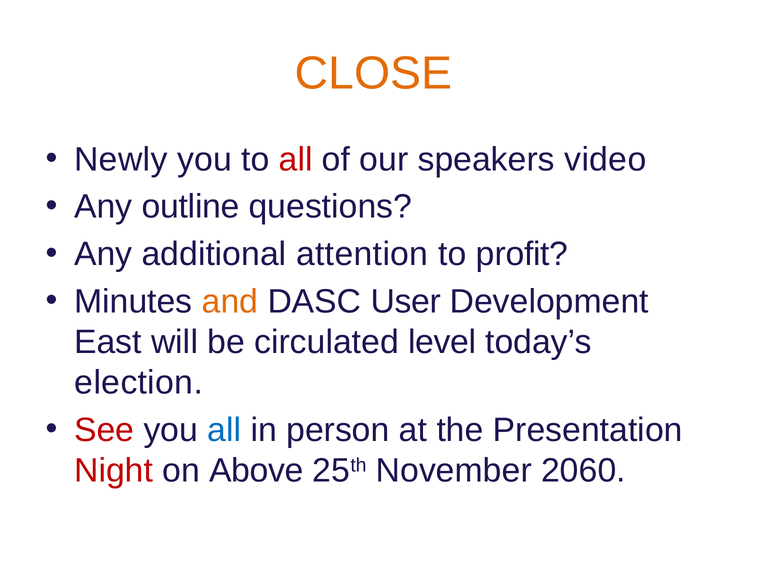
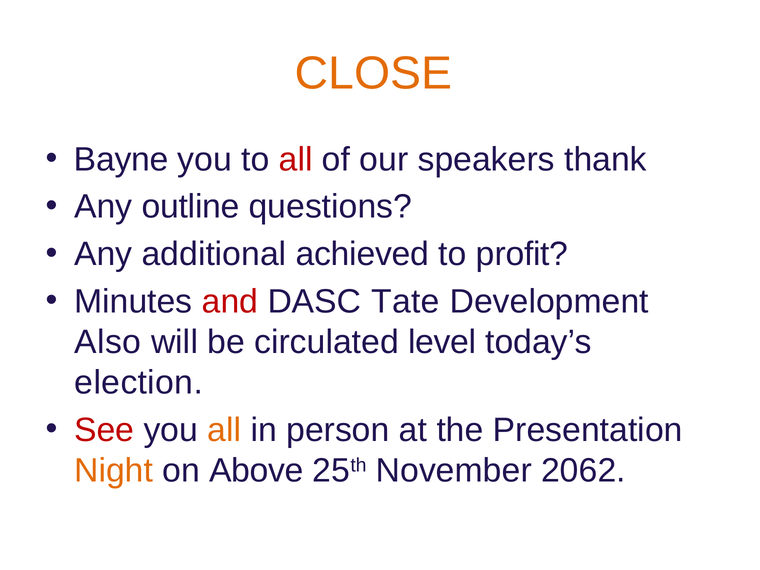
Newly: Newly -> Bayne (121, 159)
video: video -> thank (606, 159)
attention: attention -> achieved (362, 254)
and colour: orange -> red (230, 301)
User: User -> Tate (405, 301)
East: East -> Also (108, 342)
all colour: blue -> orange (224, 430)
Night colour: red -> orange (114, 471)
2060: 2060 -> 2062 (583, 471)
